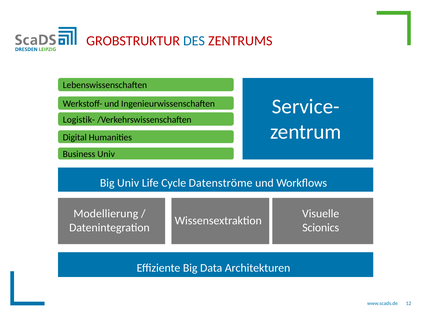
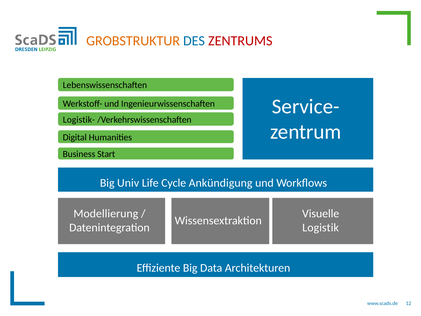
GROBSTRUKTUR colour: red -> orange (133, 41)
Business Univ: Univ -> Start (106, 154)
Datenströme: Datenströme -> Ankündigung (221, 183)
Scionics: Scionics -> Logistik (321, 228)
